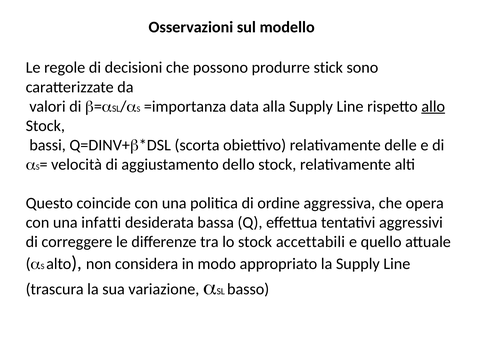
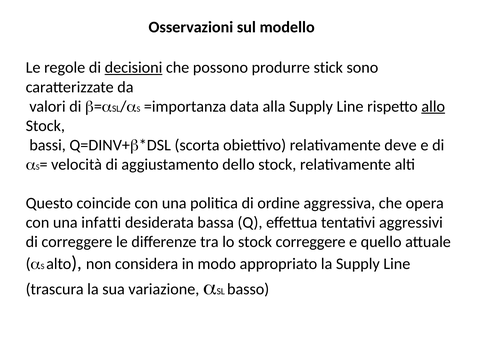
decisioni underline: none -> present (134, 68)
delle: delle -> deve (401, 145)
stock accettabili: accettabili -> correggere (311, 242)
